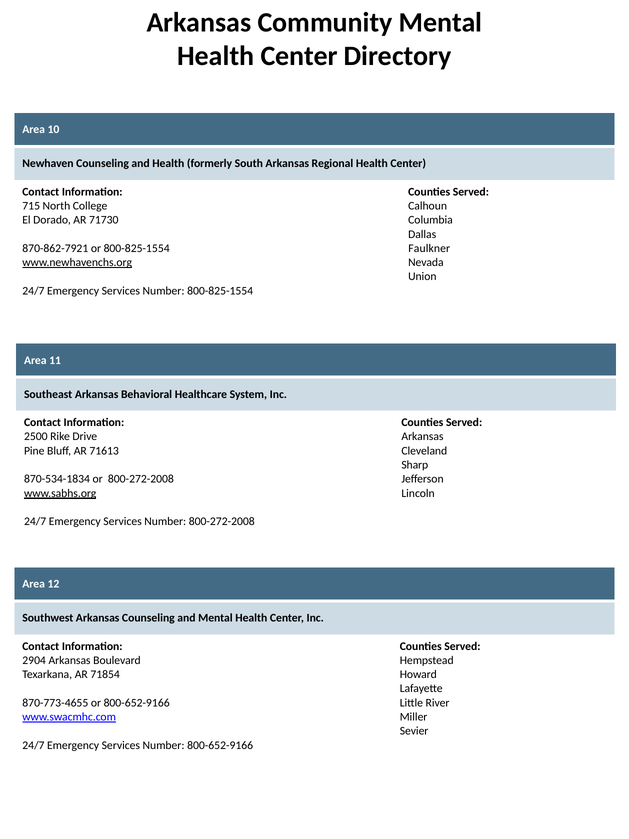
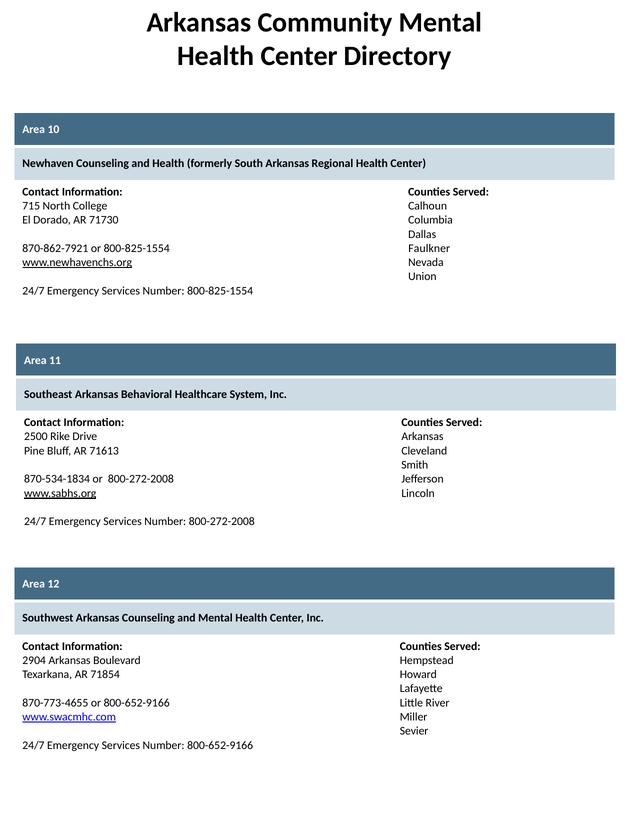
Sharp: Sharp -> Smith (415, 465)
